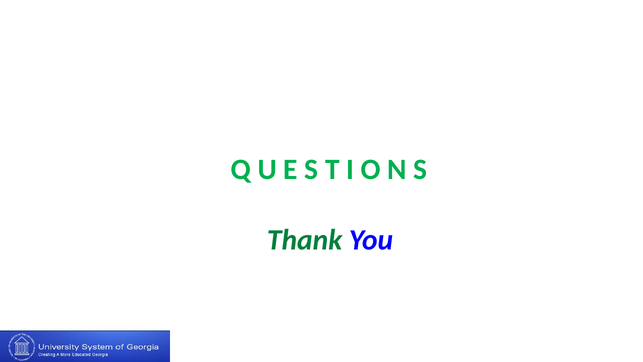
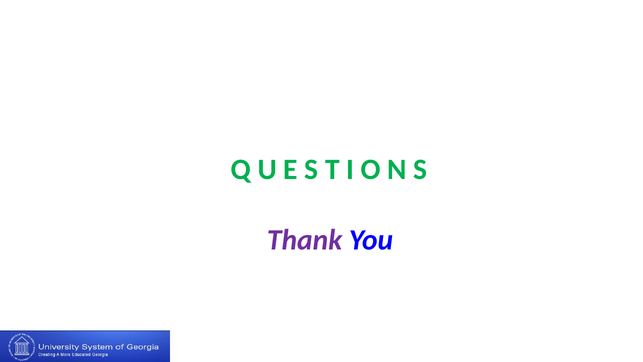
Thank colour: green -> purple (305, 240)
